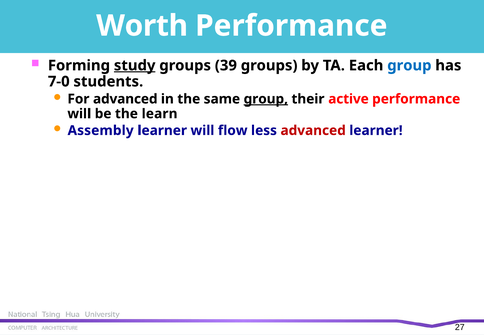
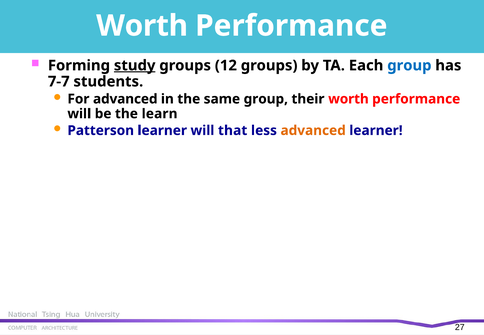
39: 39 -> 12 (226, 65)
7-0: 7-0 -> 7-7 (59, 82)
group underline: present -> none (266, 99)
their active: active -> worth (348, 99)
Assembly: Assembly -> Patterson (101, 131)
flow: flow -> that (233, 131)
advanced colour: red -> orange (313, 131)
